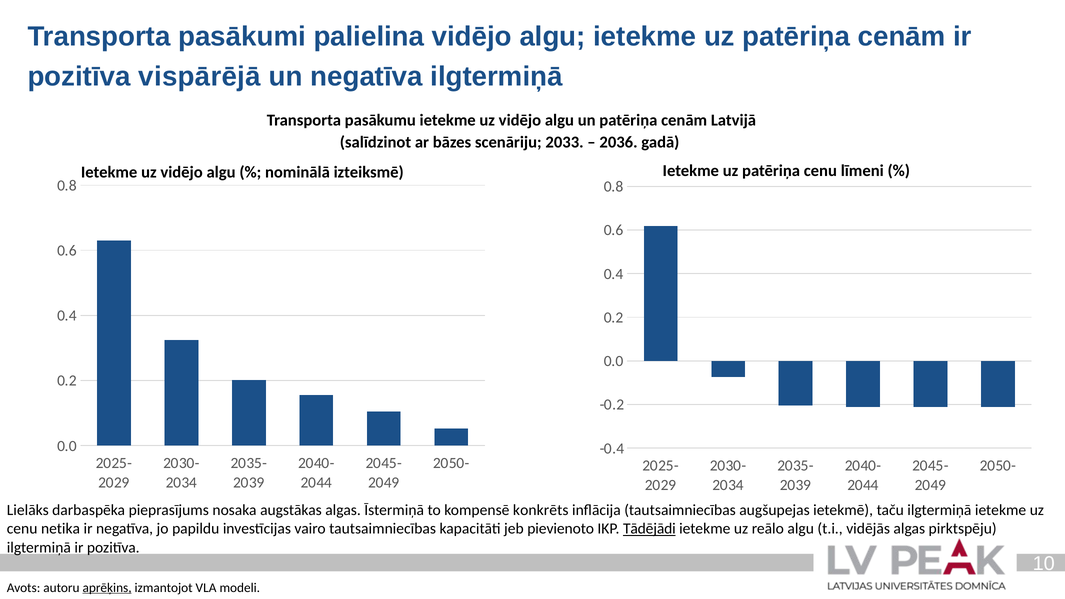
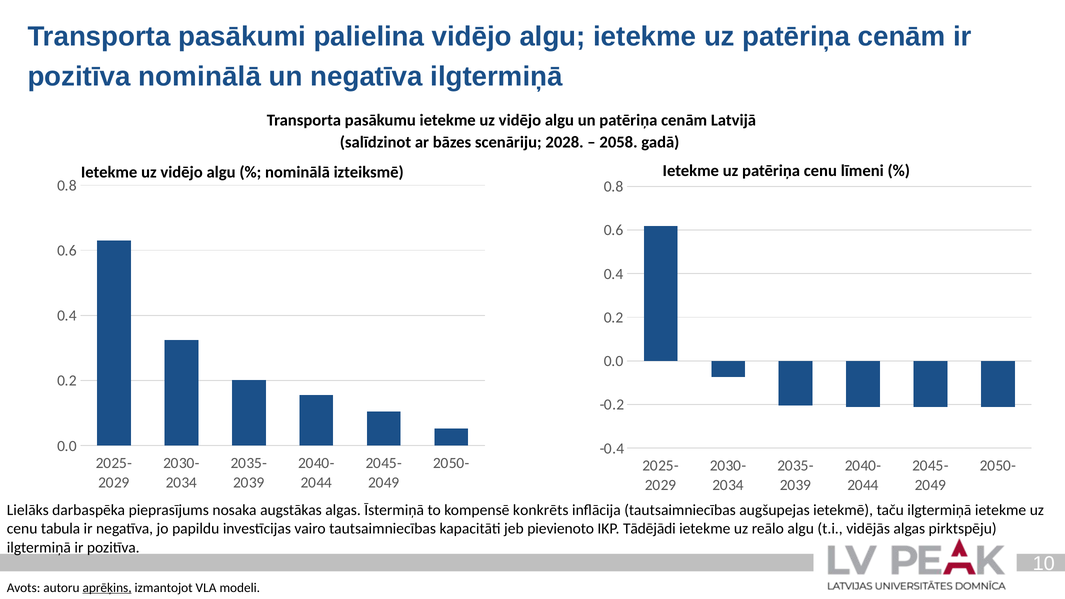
pozitīva vispārējā: vispārējā -> nominālā (200, 76)
2033: 2033 -> 2028 (565, 142)
2036: 2036 -> 2058 (619, 142)
netika: netika -> tabula (61, 529)
Tādējādi underline: present -> none (649, 529)
